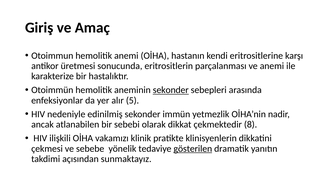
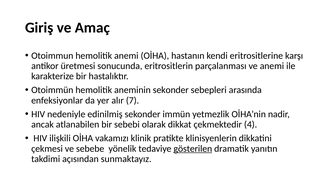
sekonder underline: present -> none (171, 90)
5: 5 -> 7 (132, 100)
8: 8 -> 4 (251, 125)
